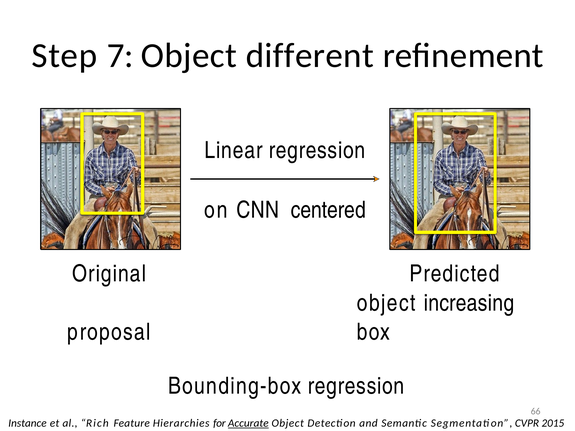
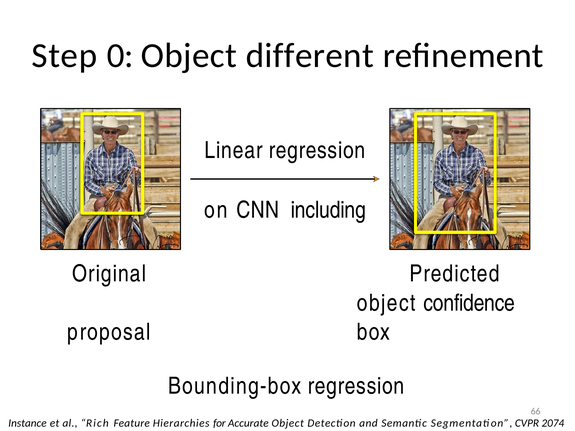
7: 7 -> 0 (120, 56)
centered: centered -> including (328, 210)
increasing: increasing -> confidence (469, 303)
Accurate underline: present -> none (248, 423)
2015: 2015 -> 2074 (553, 423)
